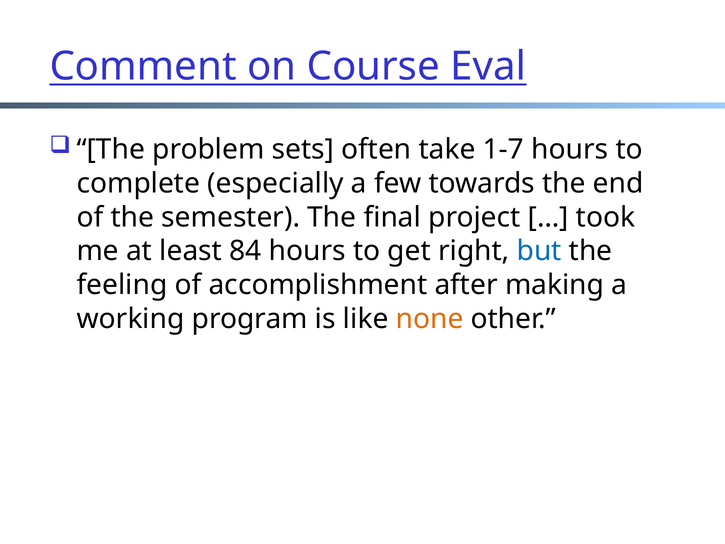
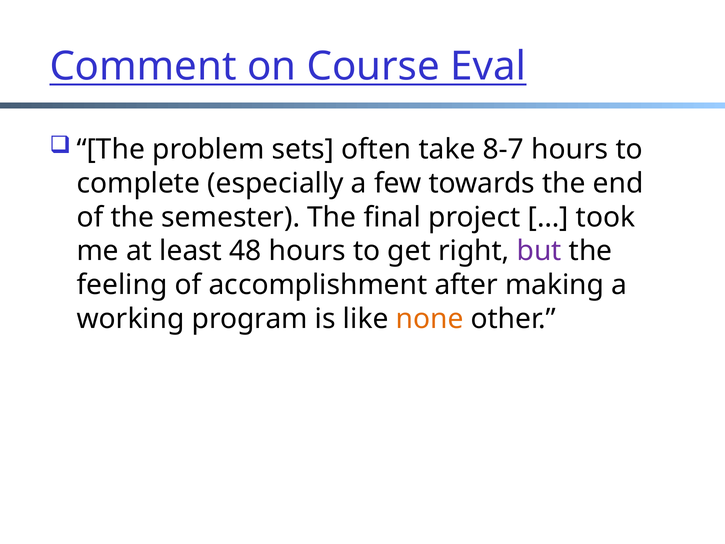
1-7: 1-7 -> 8-7 (503, 149)
84: 84 -> 48 (245, 251)
but colour: blue -> purple (539, 251)
